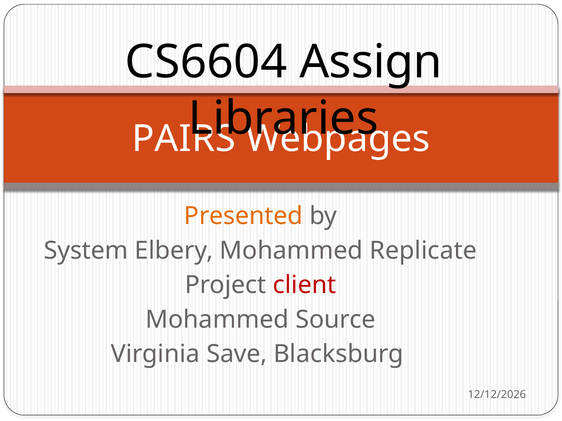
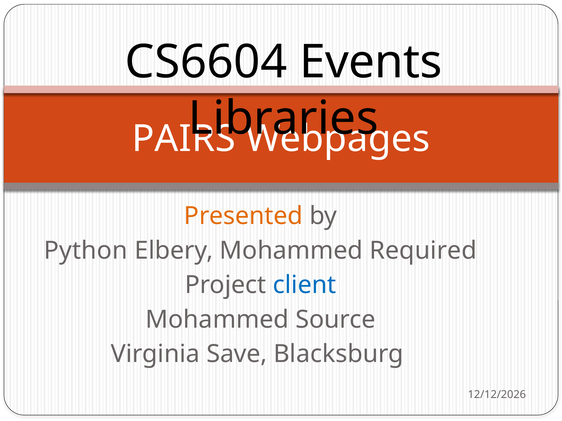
Assign: Assign -> Events (371, 62)
System: System -> Python (86, 251)
Replicate: Replicate -> Required (423, 251)
client colour: red -> blue (305, 285)
